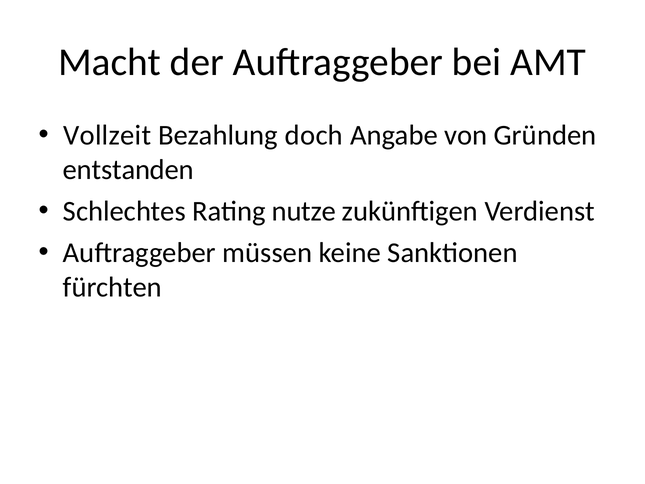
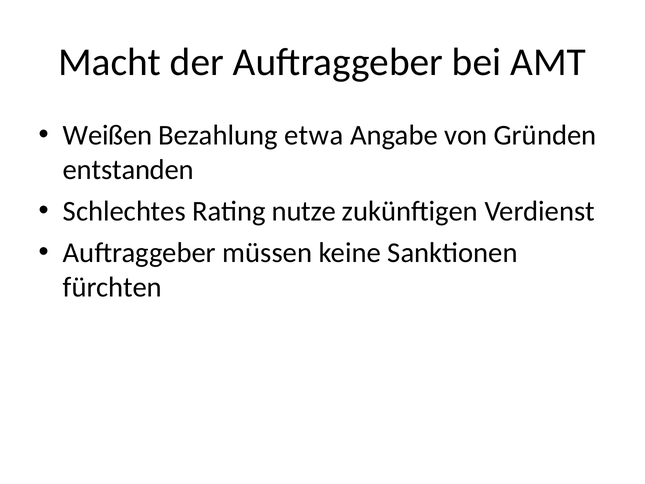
Vollzeit: Vollzeit -> Weißen (108, 135)
doch: doch -> etwa (314, 135)
